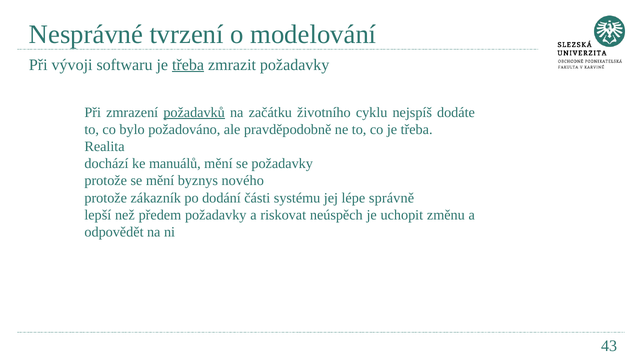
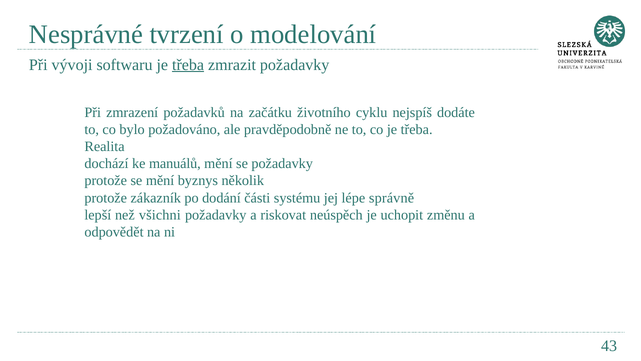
požadavků underline: present -> none (194, 112)
nového: nového -> několik (243, 181)
předem: předem -> všichni (160, 215)
